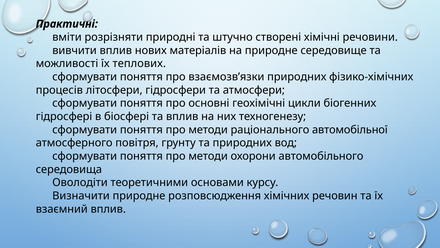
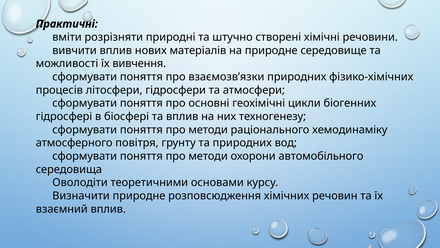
теплових: теплових -> вивчення (139, 63)
автомобільної: автомобільної -> хемодинаміку (350, 129)
